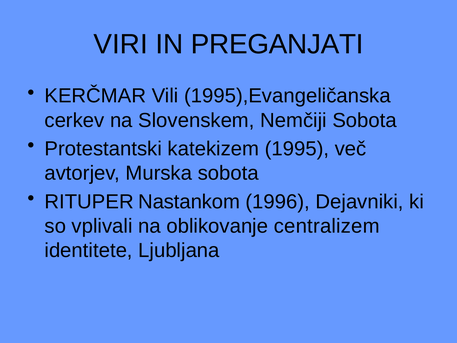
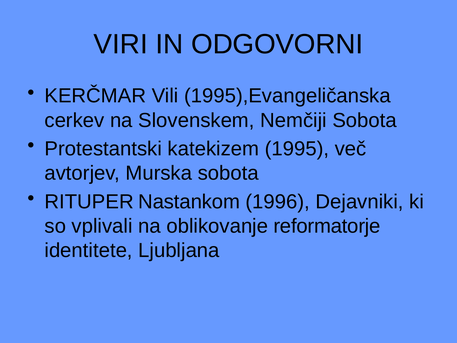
PREGANJATI: PREGANJATI -> ODGOVORNI (277, 44)
centralizem: centralizem -> reformatorje (327, 226)
